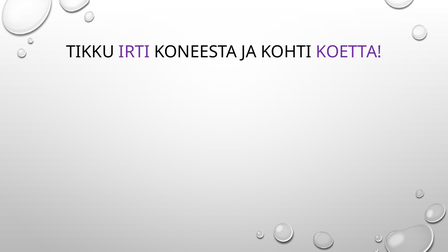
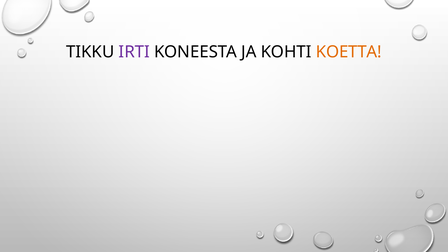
KOETTA colour: purple -> orange (349, 52)
